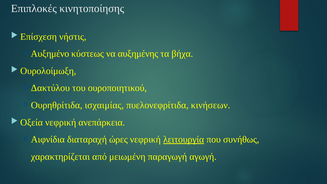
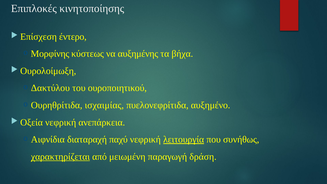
νήστις: νήστις -> έντερο (73, 37)
Αυξημένο: Αυξημένο -> Μορφίνης (50, 54)
κινήσεων: κινήσεων -> αυξημένο (211, 105)
ώρες: ώρες -> παχύ (118, 139)
χαρακτηρίζεται underline: none -> present (60, 157)
αγωγή: αγωγή -> δράση (203, 157)
